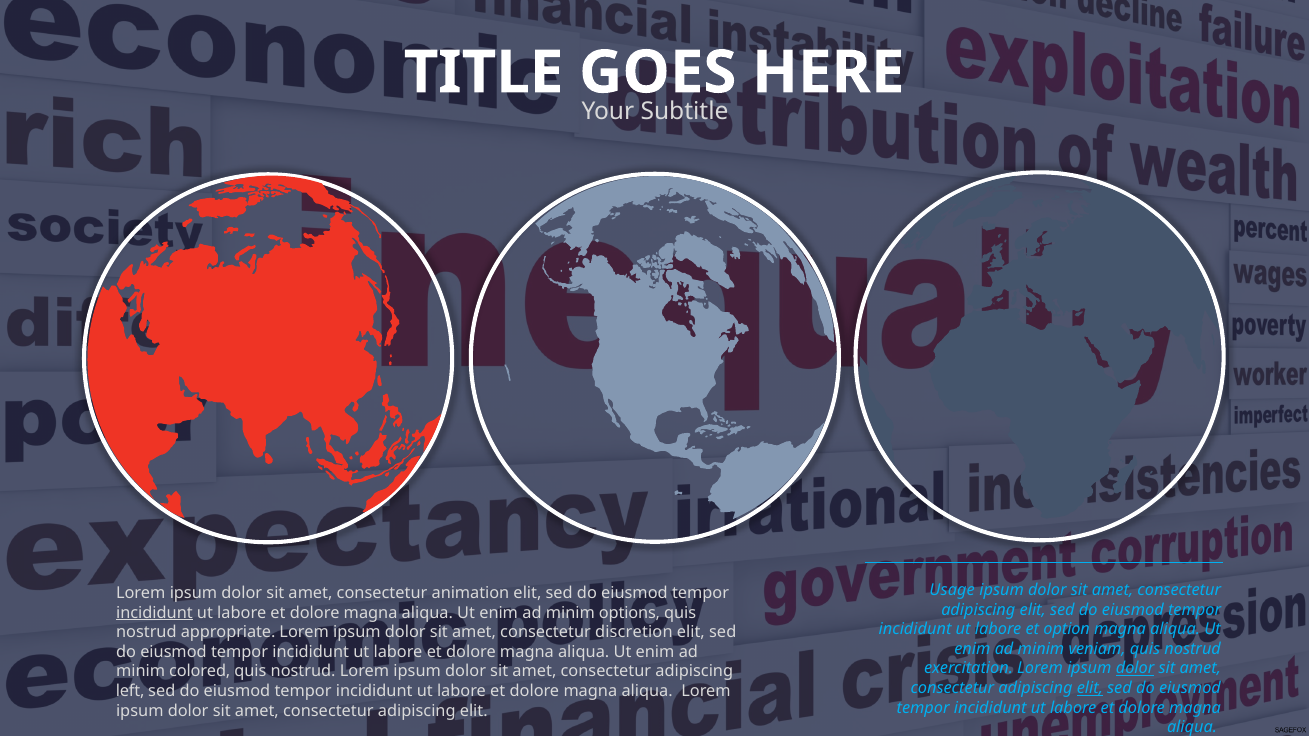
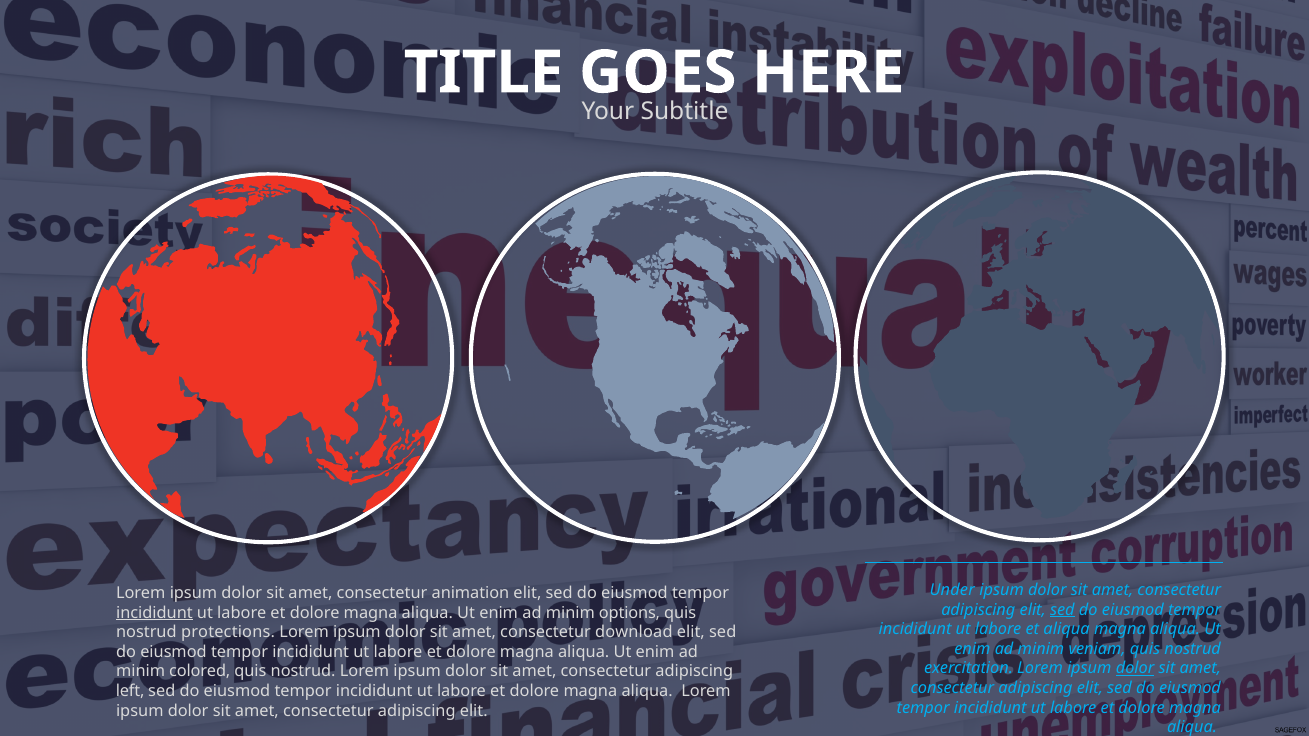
Usage: Usage -> Under (952, 590)
sed underline: none -> present (1062, 610)
et option: option -> aliqua (1067, 630)
appropriate: appropriate -> protections (228, 633)
discretion: discretion -> download (634, 633)
elit underline: present -> none (1090, 688)
